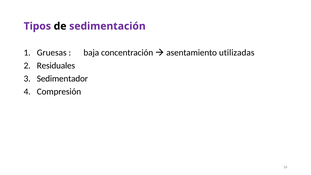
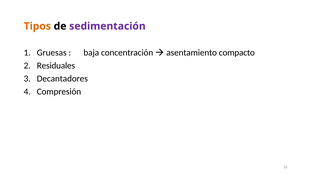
Tipos colour: purple -> orange (37, 26)
utilizadas: utilizadas -> compacto (237, 53)
Sedimentador: Sedimentador -> Decantadores (62, 79)
